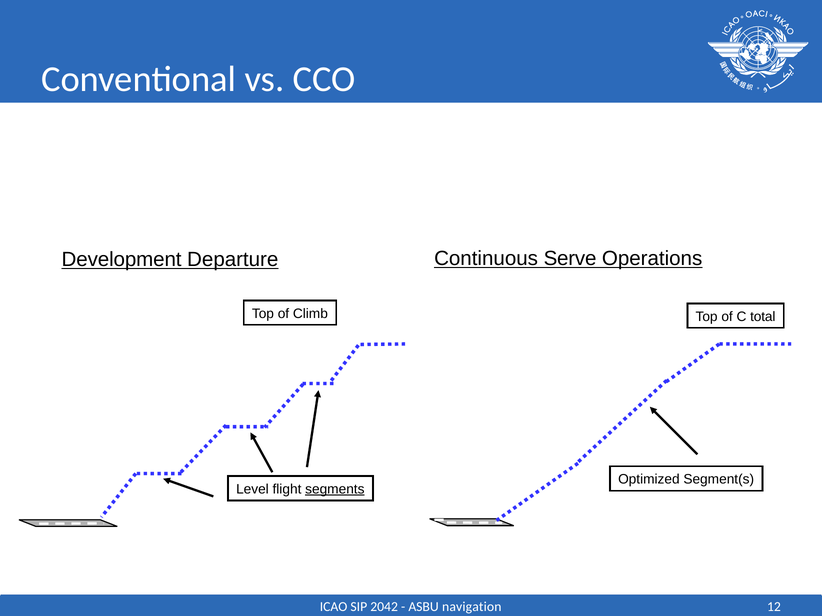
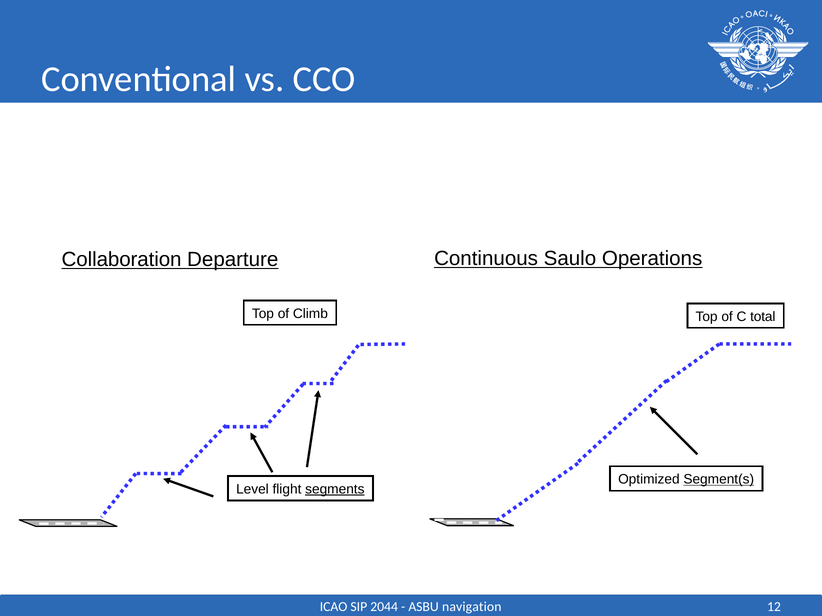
Development: Development -> Collaboration (122, 260)
Serve: Serve -> Saulo (570, 259)
Segment(s underline: none -> present (719, 480)
2042: 2042 -> 2044 (384, 607)
